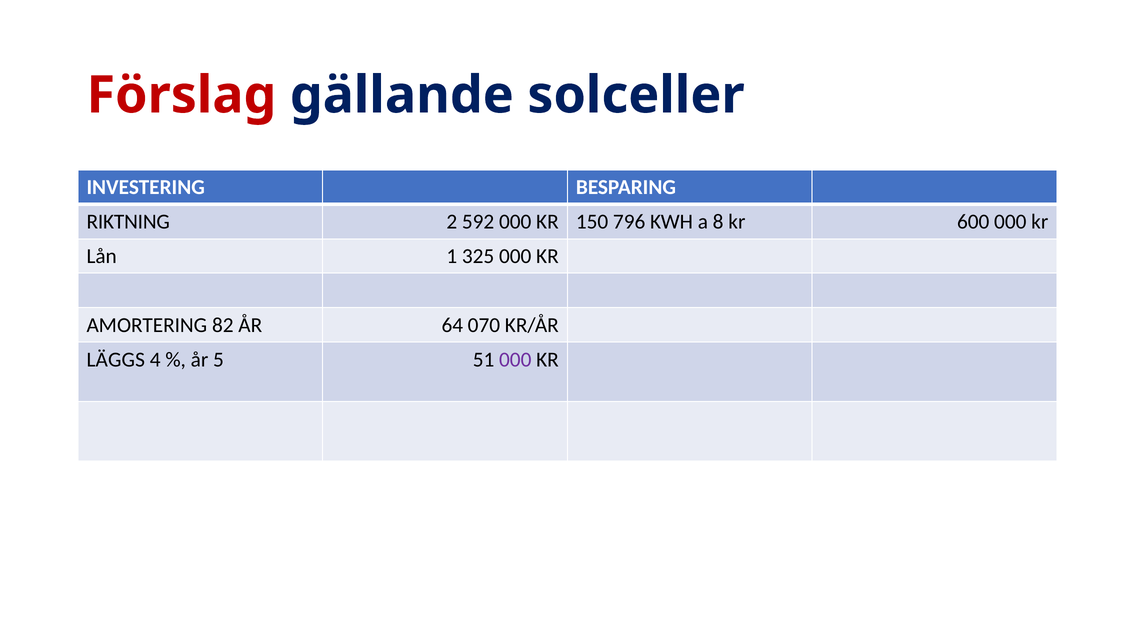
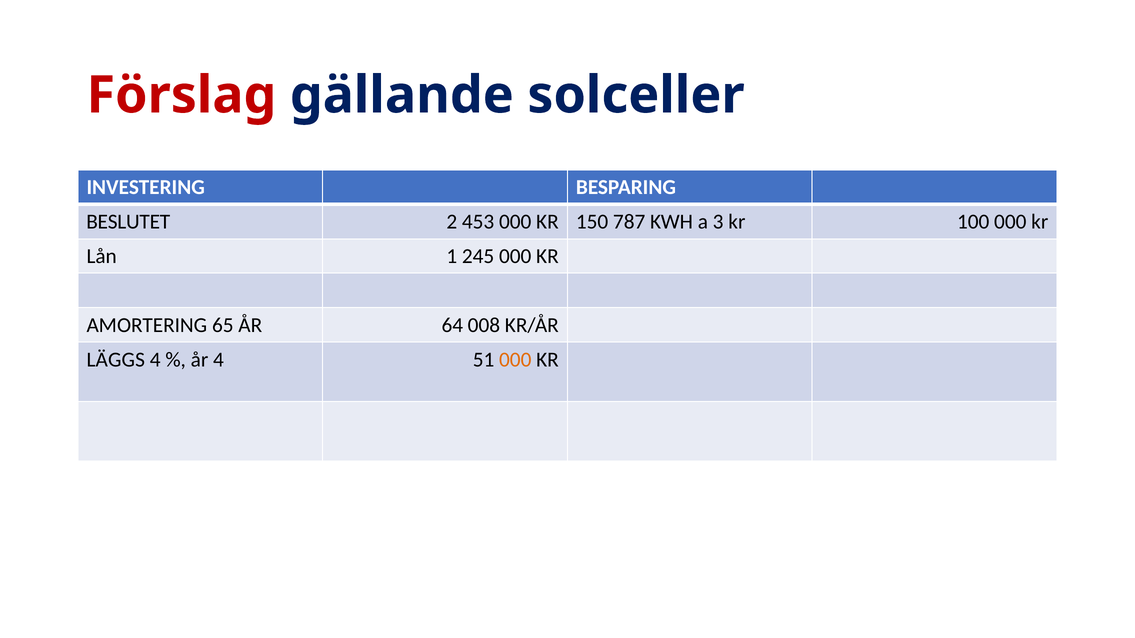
RIKTNING: RIKTNING -> BESLUTET (128, 222)
592: 592 -> 453 (478, 222)
796: 796 -> 787 (629, 222)
8: 8 -> 3 (718, 222)
600: 600 -> 100 (973, 222)
325: 325 -> 245 (478, 256)
82: 82 -> 65 (223, 325)
070: 070 -> 008 (484, 325)
år 5: 5 -> 4 (218, 360)
000 colour: purple -> orange (515, 360)
